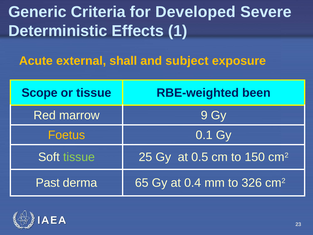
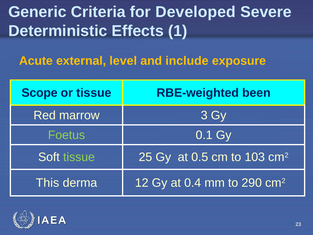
shall: shall -> level (123, 61)
subject: subject -> include (187, 61)
9: 9 -> 3 (204, 115)
Foetus colour: yellow -> light green (67, 135)
150: 150 -> 103 (255, 157)
Past: Past -> This (48, 183)
65: 65 -> 12 (142, 183)
326: 326 -> 290 (252, 183)
